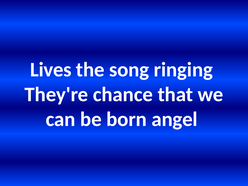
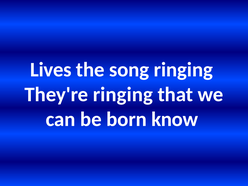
They're chance: chance -> ringing (123, 94)
angel: angel -> know (175, 119)
